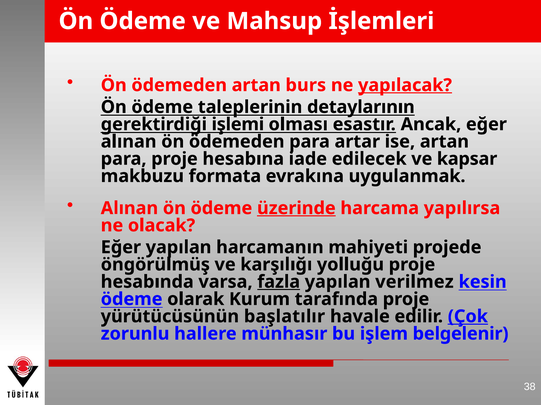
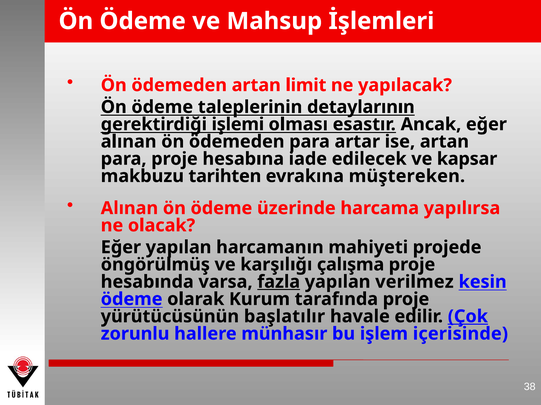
burs: burs -> limit (306, 85)
yapılacak underline: present -> none (405, 85)
formata: formata -> tarihten (225, 176)
uygulanmak: uygulanmak -> müştereken (407, 176)
üzerinde underline: present -> none (296, 209)
yolluğu: yolluğu -> çalışma (351, 265)
belgelenir: belgelenir -> içerisinde (460, 334)
